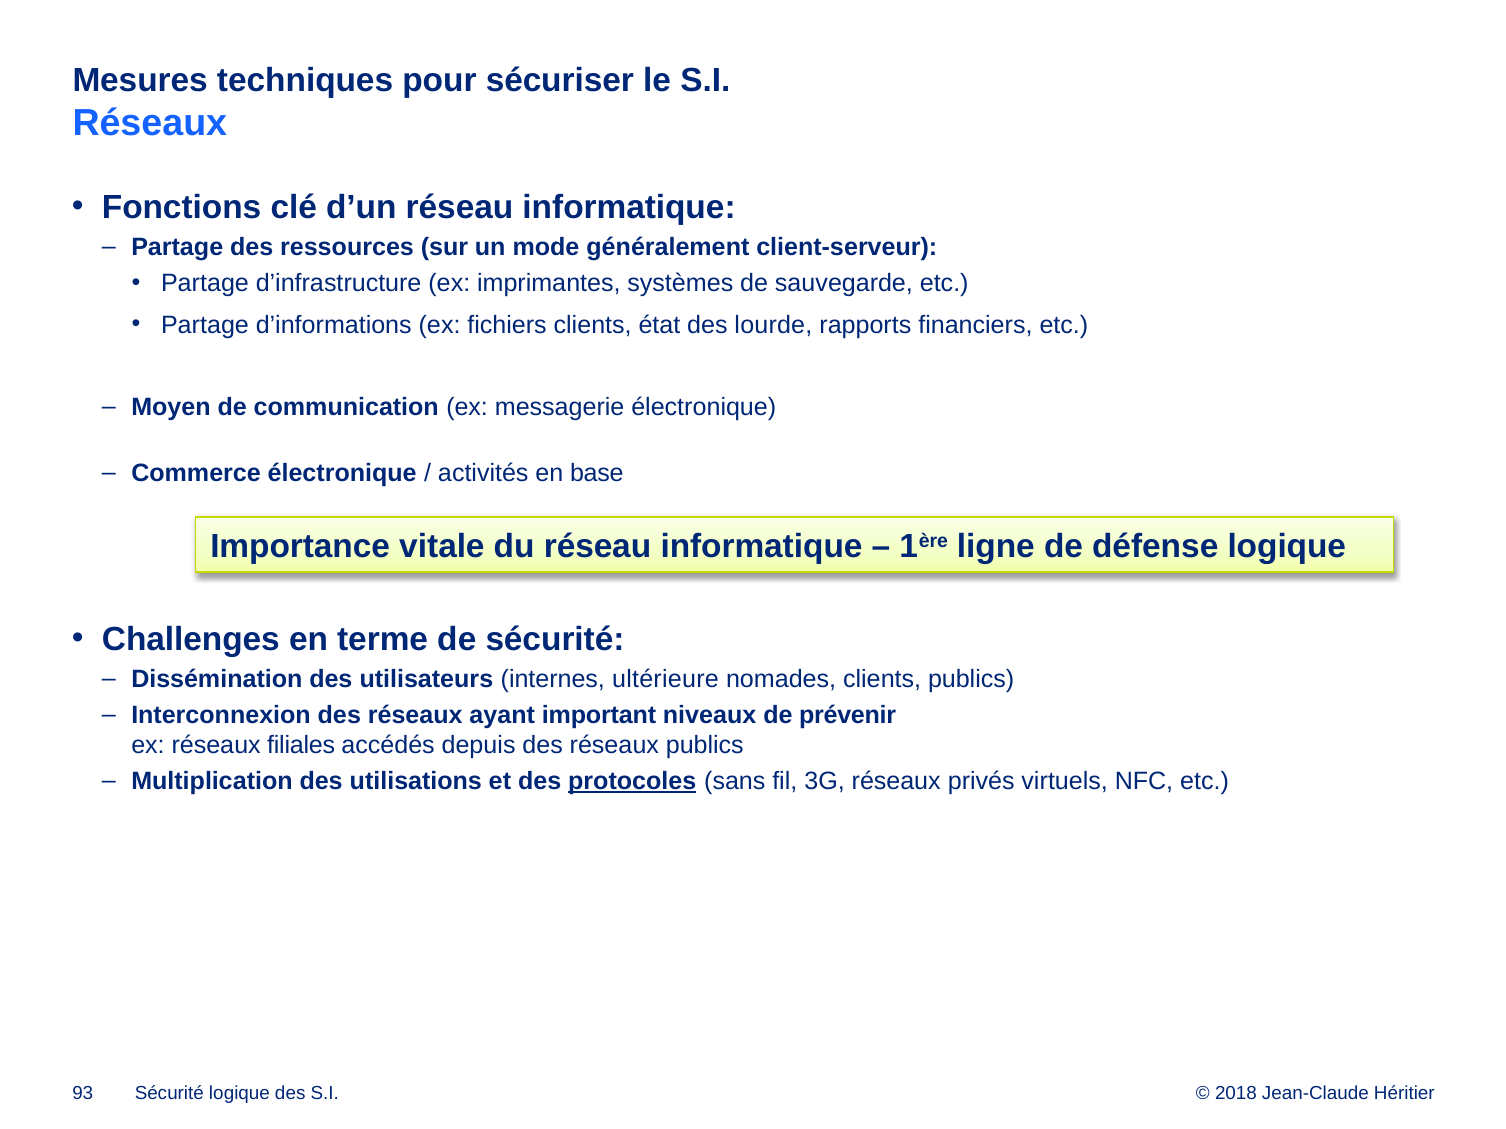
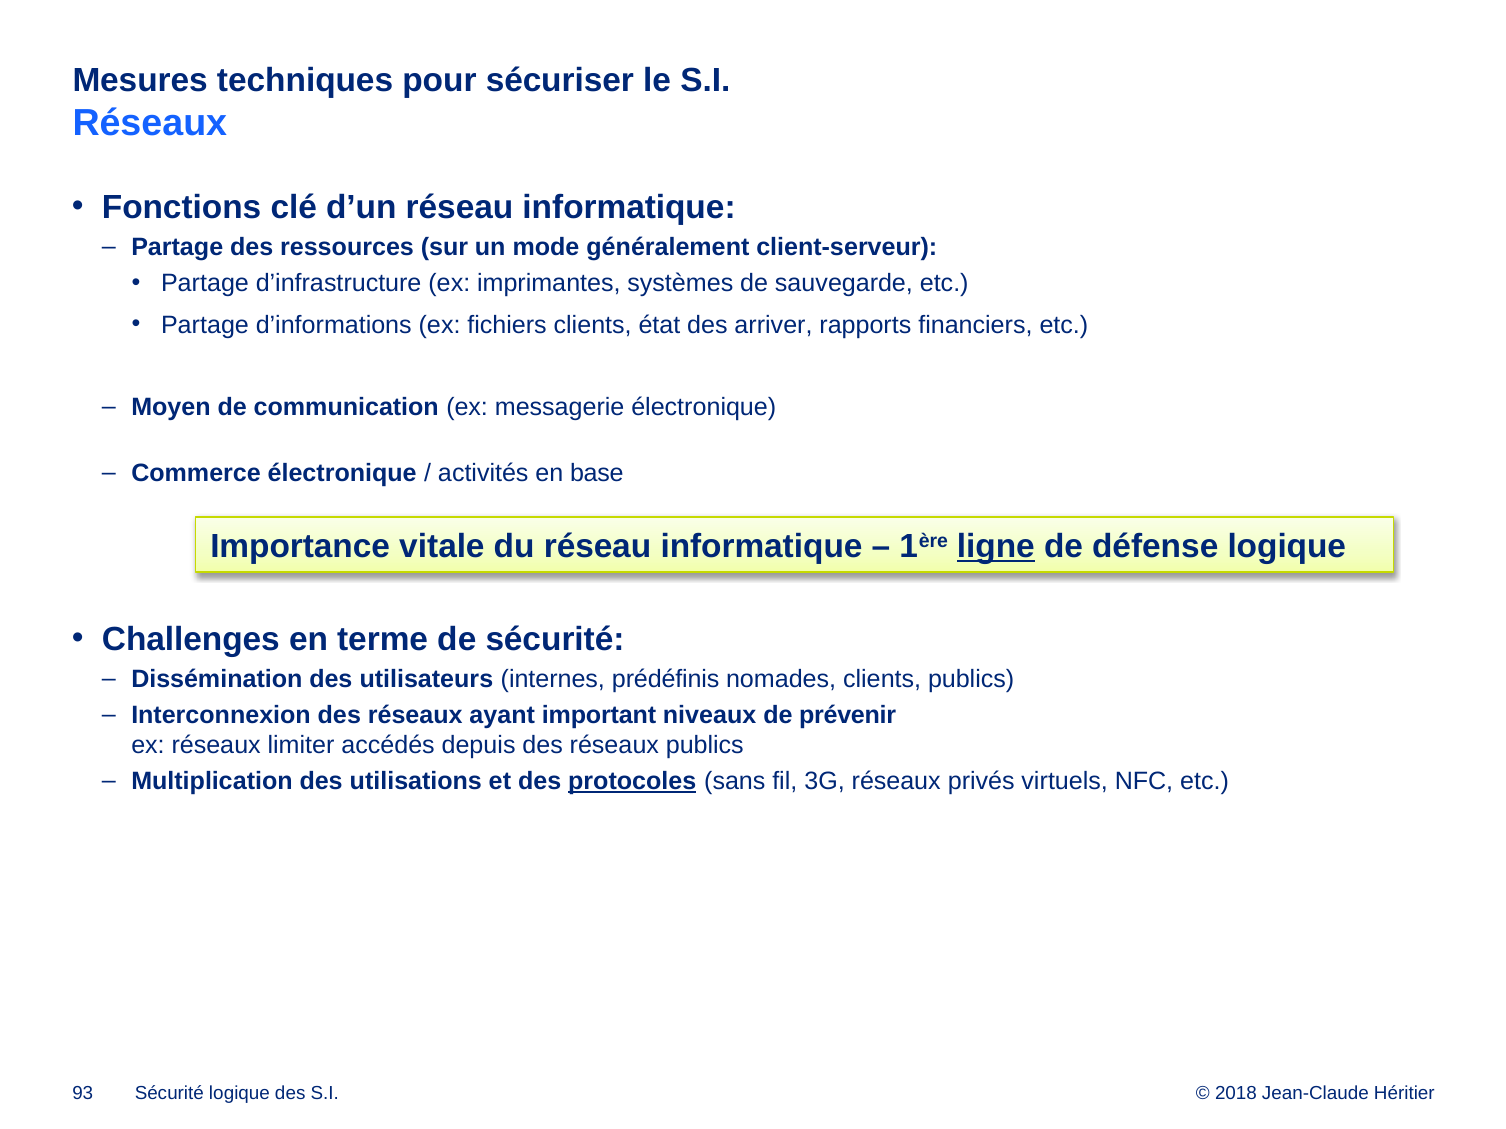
lourde: lourde -> arriver (774, 325)
ligne underline: none -> present (996, 547)
ultérieure: ultérieure -> prédéfinis (666, 680)
filiales: filiales -> limiter (301, 746)
